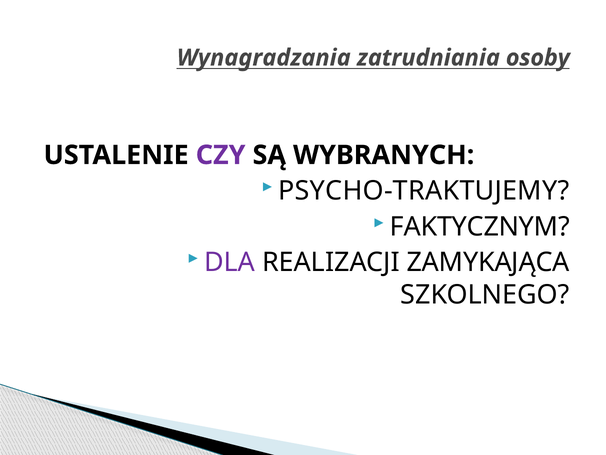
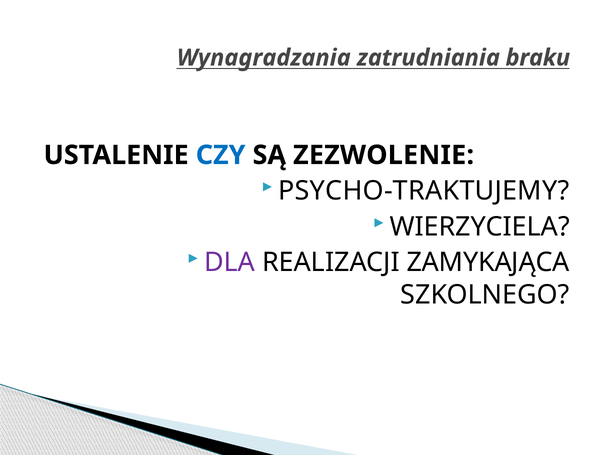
osoby: osoby -> braku (538, 58)
CZY colour: purple -> blue (221, 155)
WYBRANYCH: WYBRANYCH -> ZEZWOLENIE (384, 155)
FAKTYCZNYM: FAKTYCZNYM -> WIERZYCIELA (480, 226)
